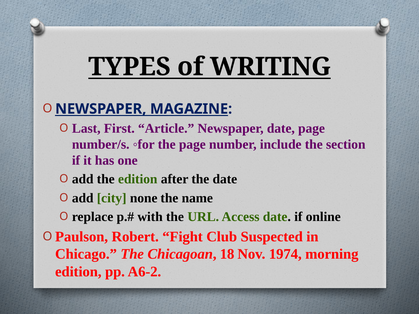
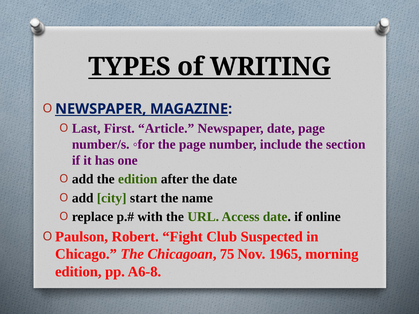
none: none -> start (144, 198)
18: 18 -> 75 (227, 254)
1974: 1974 -> 1965 (285, 254)
A6-2: A6-2 -> A6-8 (144, 272)
